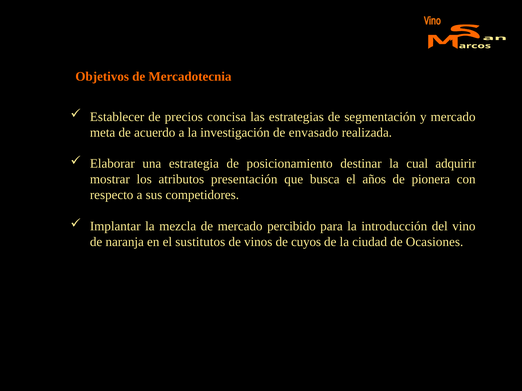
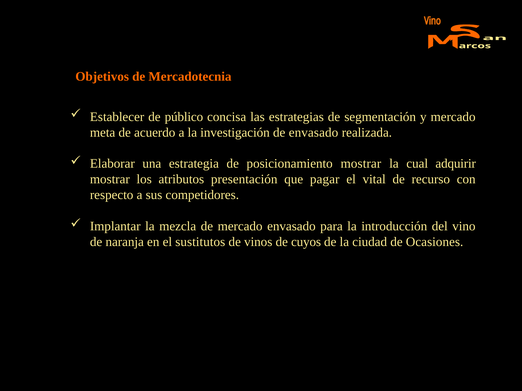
precios: precios -> público (184, 117)
posicionamiento destinar: destinar -> mostrar (361, 164)
busca: busca -> pagar (325, 180)
años: años -> vital (374, 180)
pionera: pionera -> recurso (431, 180)
mercado percibido: percibido -> envasado (291, 227)
